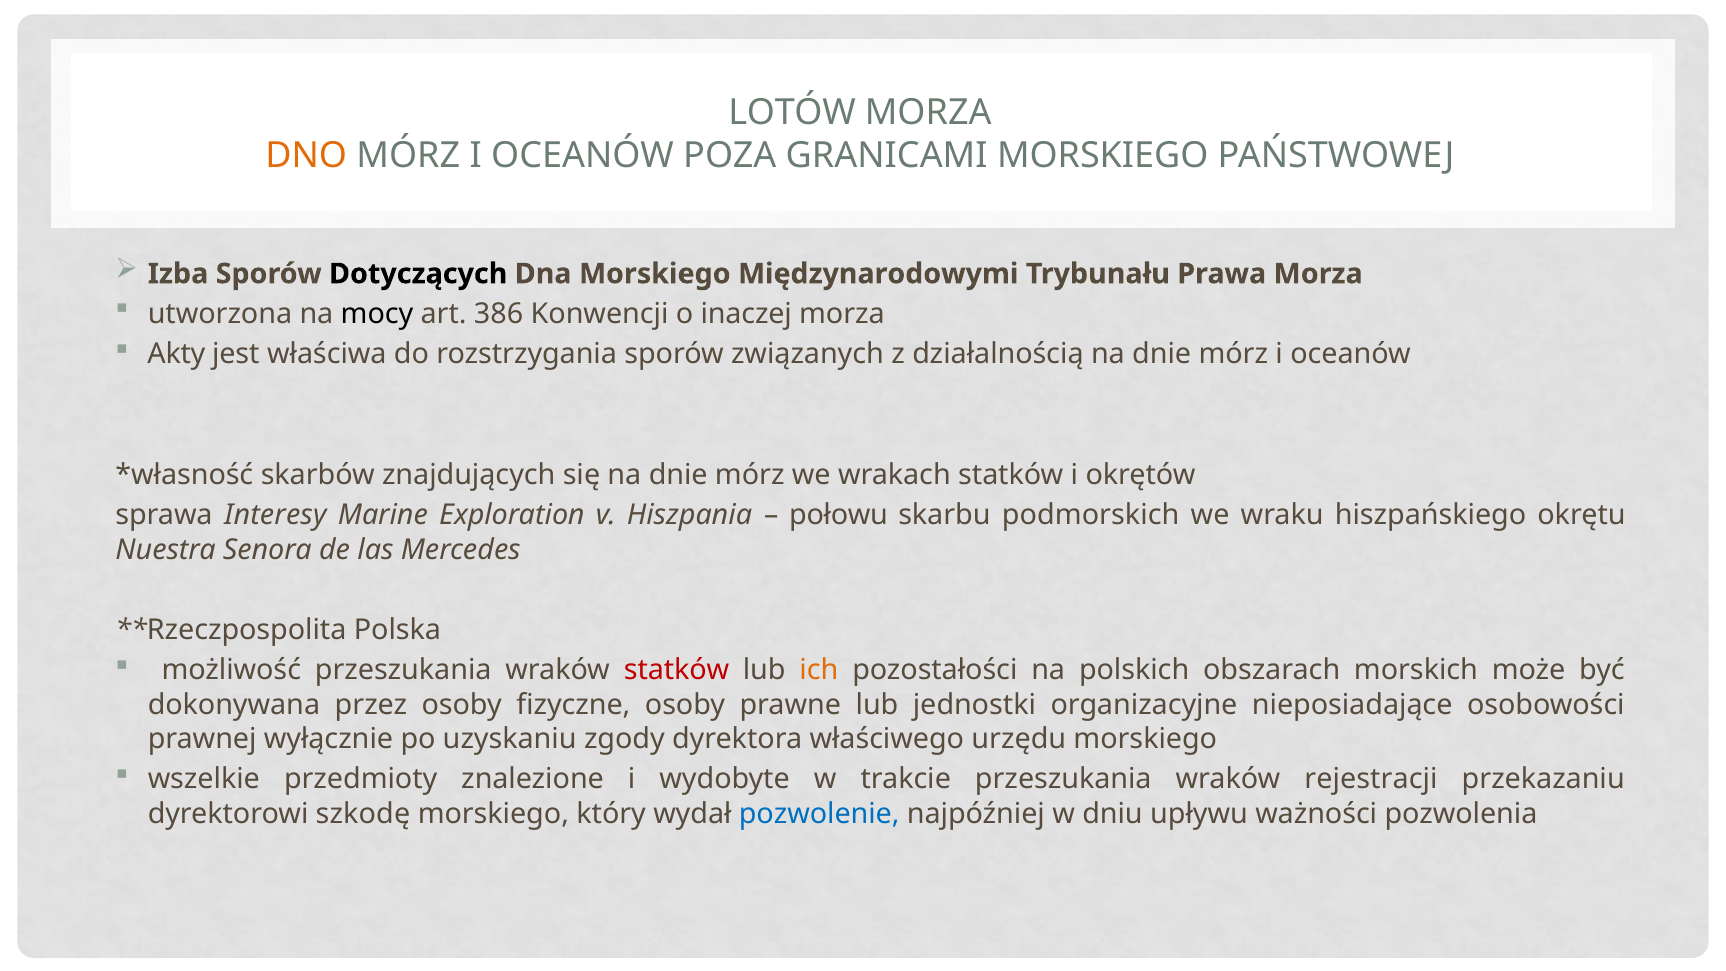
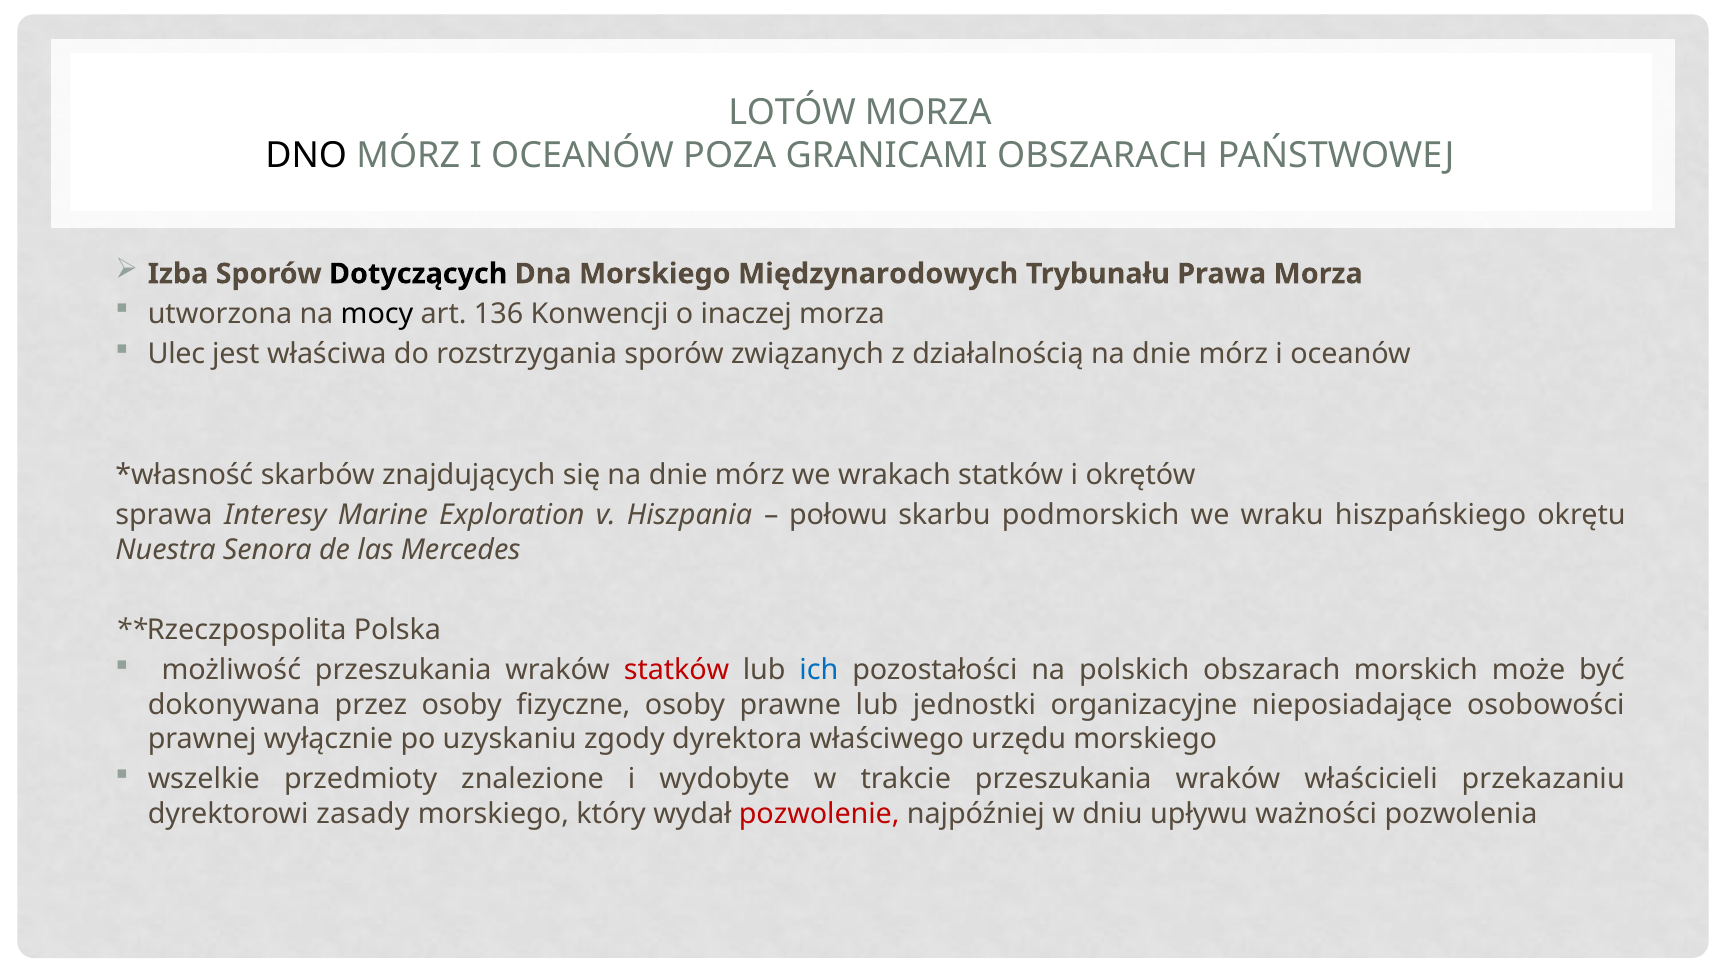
DNO colour: orange -> black (306, 155)
GRANICAMI MORSKIEGO: MORSKIEGO -> OBSZARACH (1103, 155)
Międzynarodowymi: Międzynarodowymi -> Międzynarodowych (878, 274)
386: 386 -> 136 (499, 314)
Akty: Akty -> Ulec (176, 354)
ich colour: orange -> blue (819, 670)
rejestracji: rejestracji -> właścicieli (1371, 779)
szkodę: szkodę -> zasady (363, 814)
pozwolenie colour: blue -> red (819, 814)
